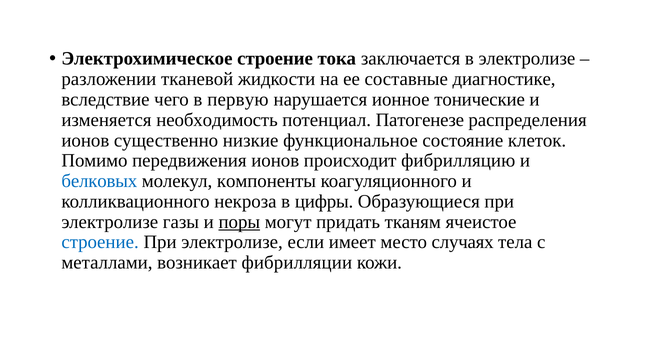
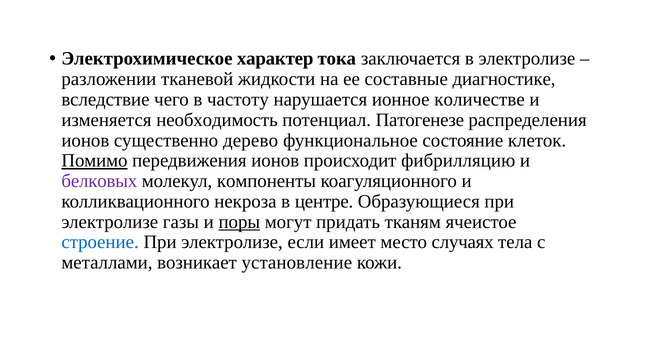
Электрохимическое строение: строение -> характер (275, 59)
первую: первую -> частоту (238, 99)
тонические: тонические -> количестве (480, 99)
низкие: низкие -> дерево (251, 140)
Помимо underline: none -> present (94, 161)
белковых colour: blue -> purple (99, 181)
цифры: цифры -> центре (324, 201)
фибрилляции: фибрилляции -> установление (297, 263)
